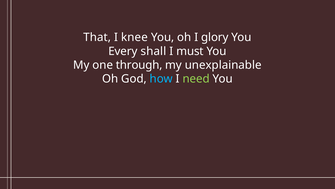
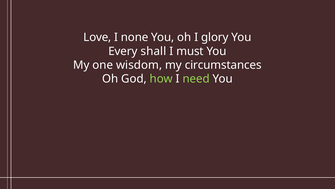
That: That -> Love (97, 37)
knee: knee -> none (135, 37)
through: through -> wisdom (139, 65)
unexplainable: unexplainable -> circumstances (223, 65)
how colour: light blue -> light green (161, 79)
